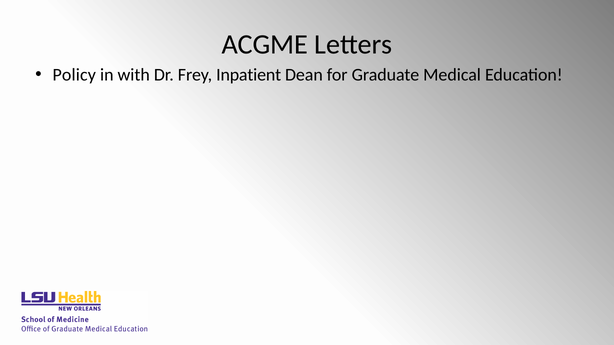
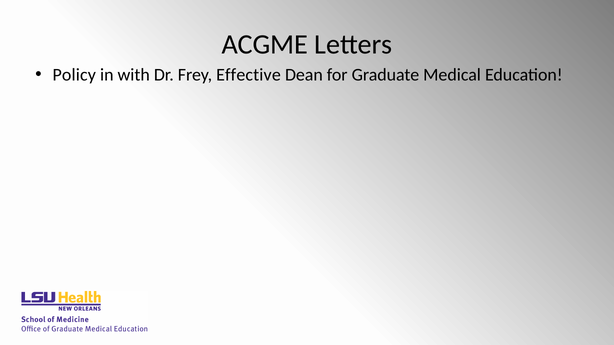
Inpatient: Inpatient -> Effective (248, 75)
